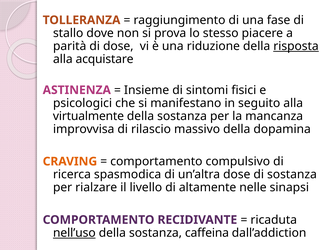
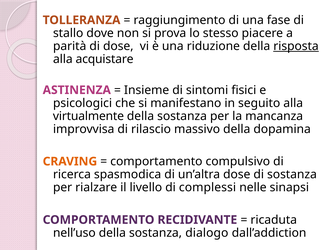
altamente: altamente -> complessi (208, 187)
nell’uso underline: present -> none (74, 233)
caffeina: caffeina -> dialogo (207, 233)
